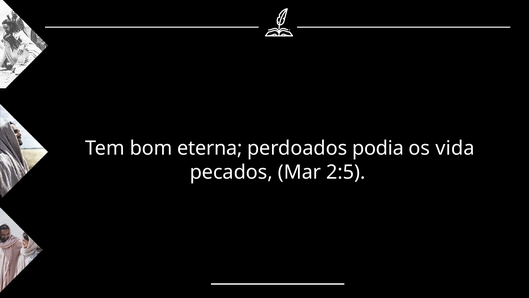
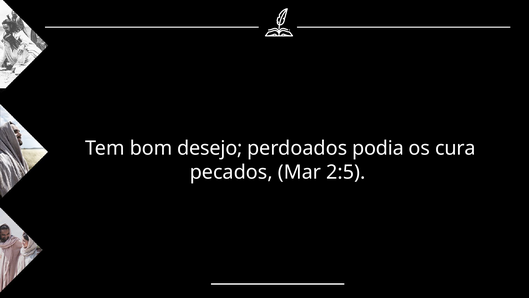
eterna: eterna -> desejo (210, 148)
vida: vida -> cura (455, 148)
